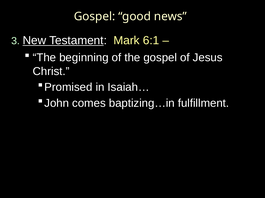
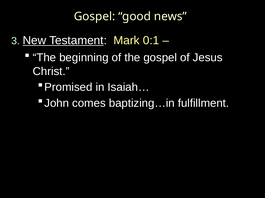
6:1: 6:1 -> 0:1 (151, 41)
